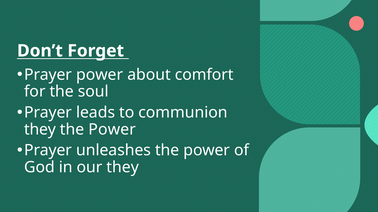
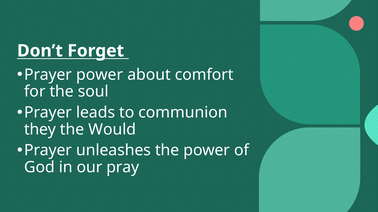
Power: Power -> Would (112, 130)
our they: they -> pray (123, 168)
